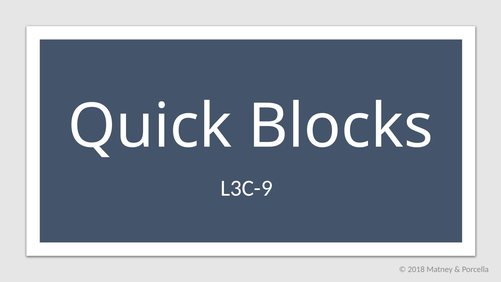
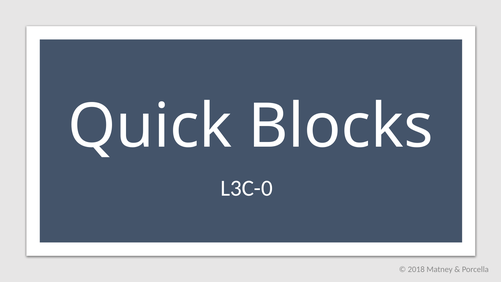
L3C-9: L3C-9 -> L3C-0 (247, 188)
